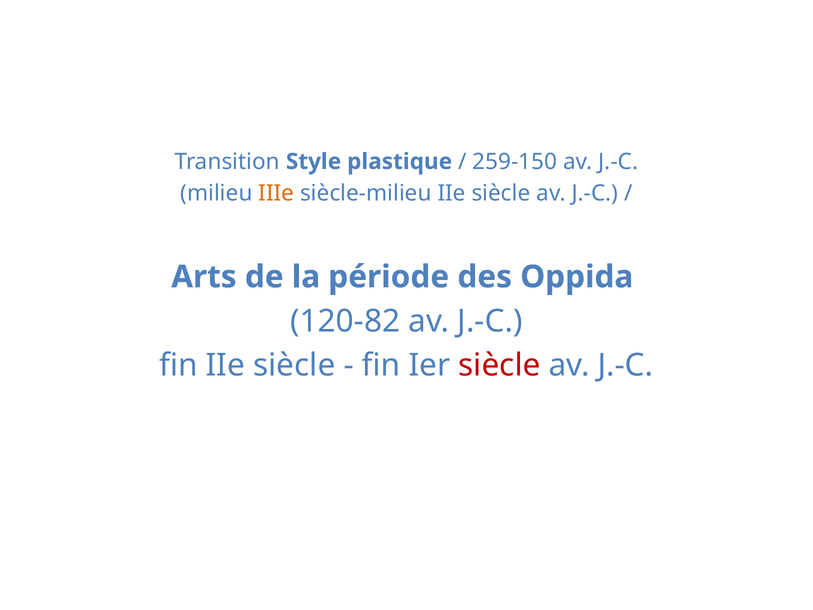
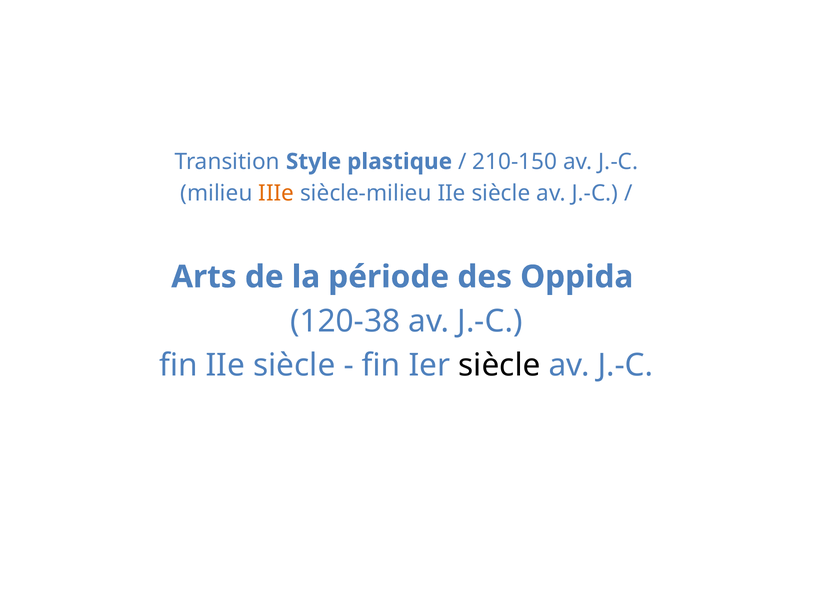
259-150: 259-150 -> 210-150 (515, 162)
120-82: 120-82 -> 120-38 (345, 321)
siècle colour: red -> black (499, 365)
